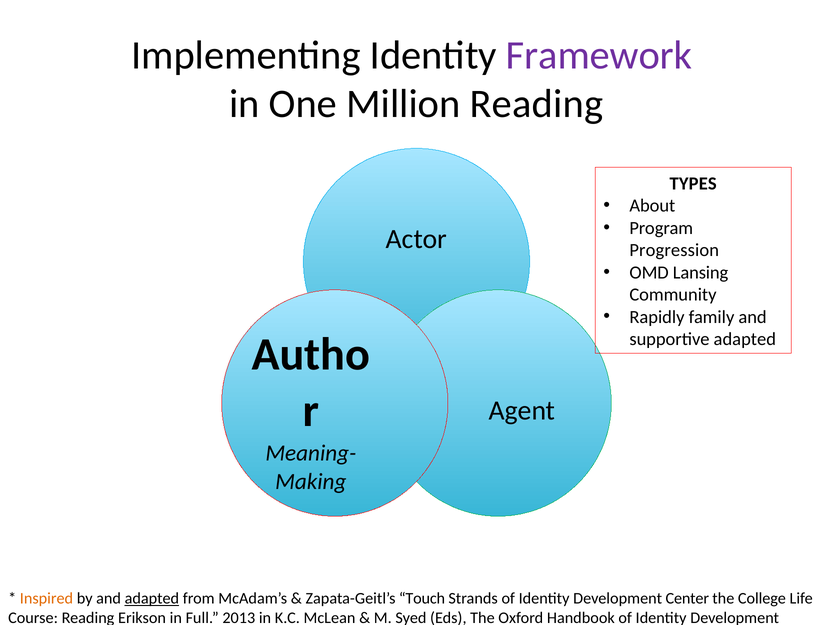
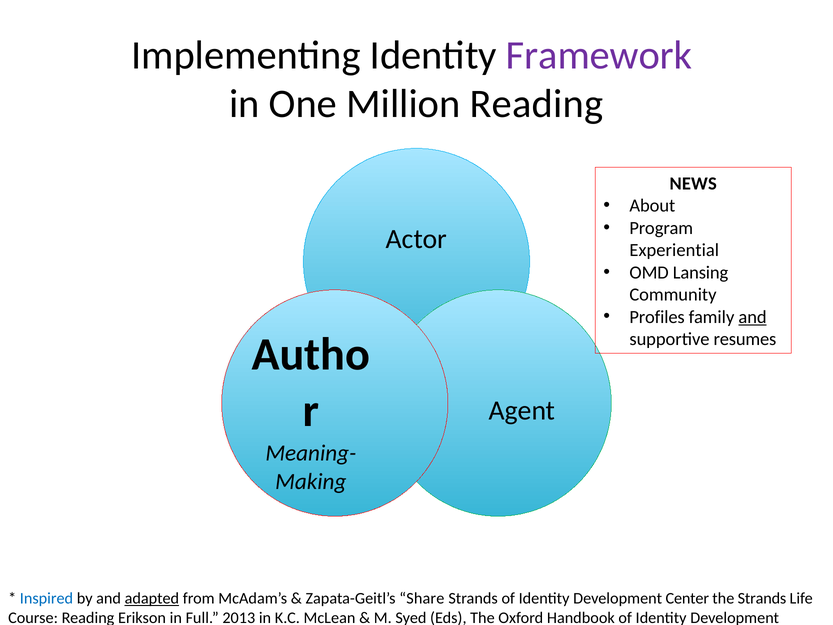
TYPES: TYPES -> NEWS (693, 184)
Progression: Progression -> Experiential (674, 250)
Rapidly: Rapidly -> Profiles (657, 317)
and underline: none -> present (753, 317)
supportive adapted: adapted -> resumes (745, 339)
Inspired colour: orange -> blue (46, 598)
Touch: Touch -> Share (422, 598)
the College: College -> Strands (762, 598)
